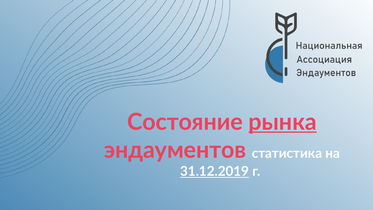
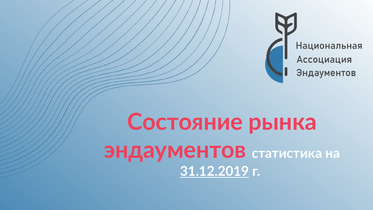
рынка underline: present -> none (283, 122)
